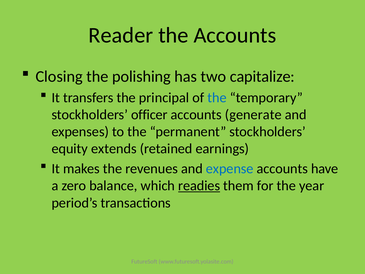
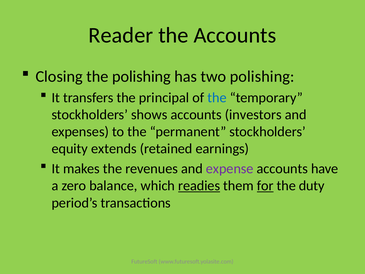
two capitalize: capitalize -> polishing (262, 77)
officer: officer -> shows (149, 115)
generate: generate -> investors (253, 115)
expense colour: blue -> purple (230, 169)
for underline: none -> present (265, 186)
year: year -> duty (312, 186)
